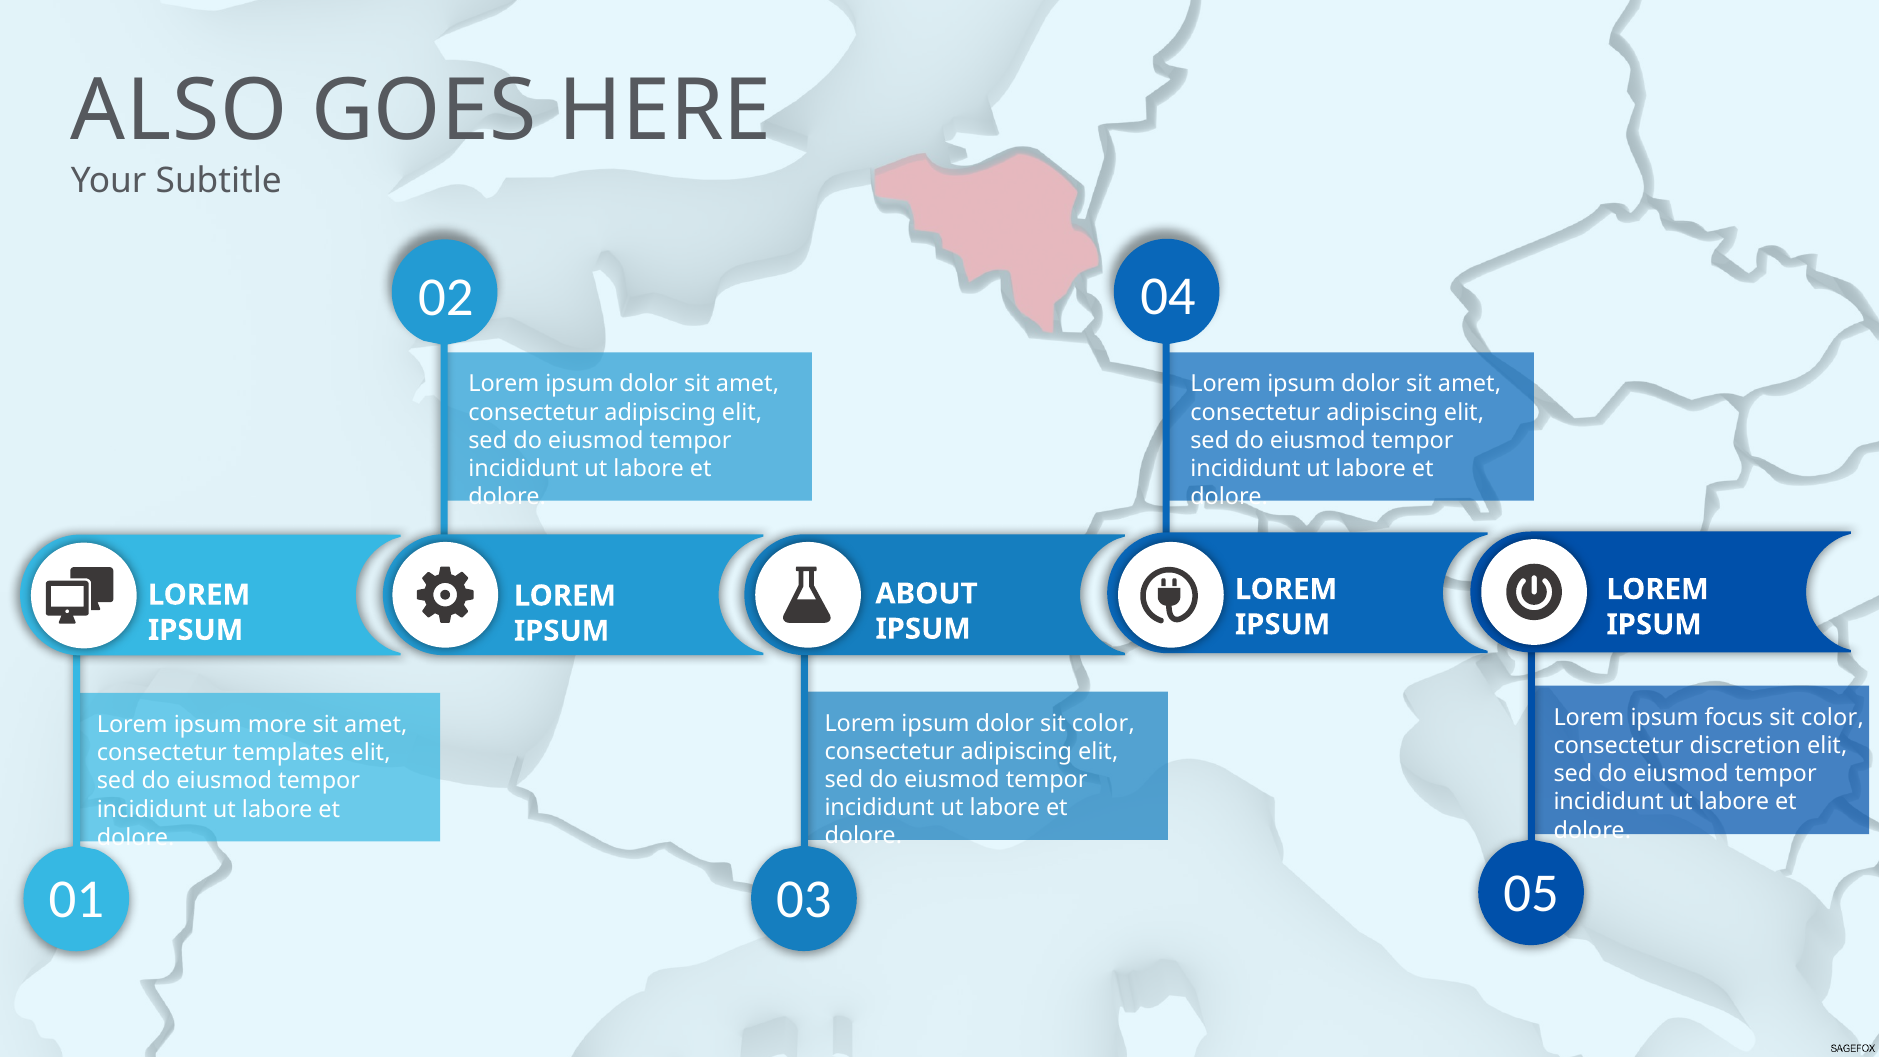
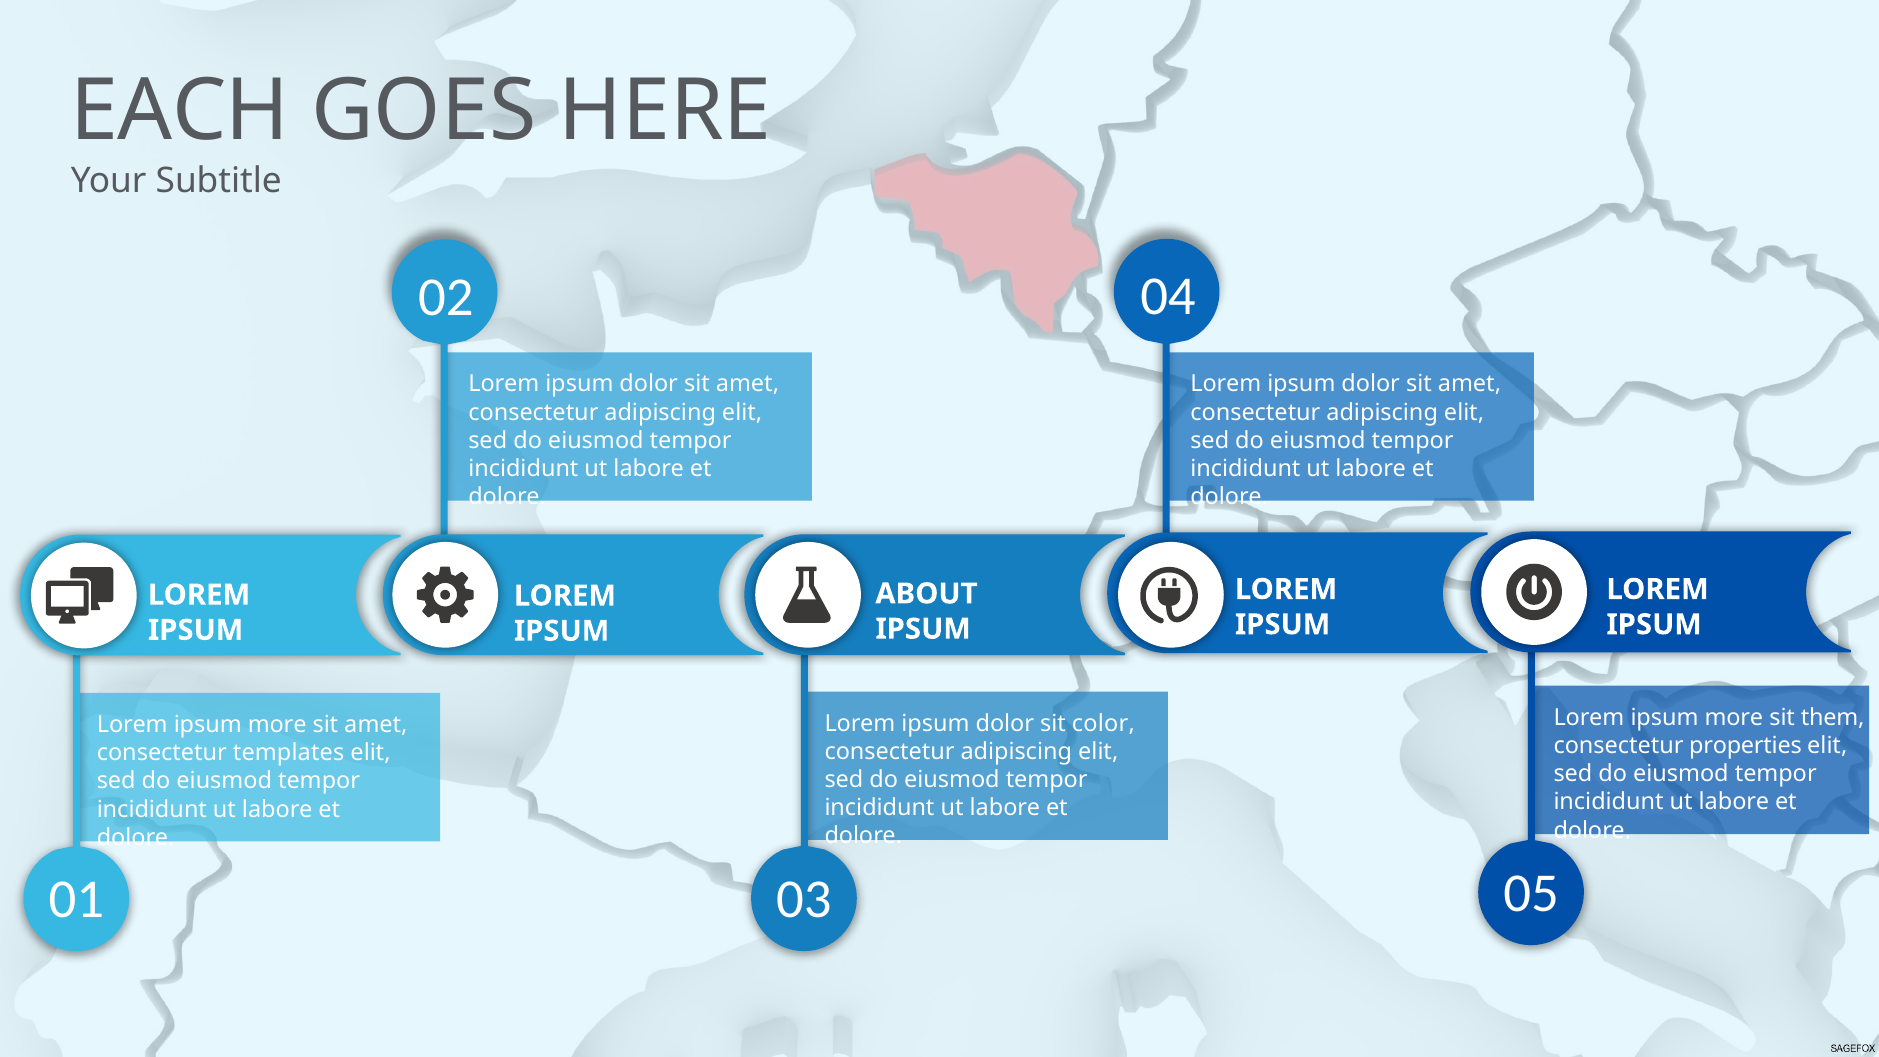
ALSO: ALSO -> EACH (180, 112)
focus: focus -> more (1734, 718)
color: color -> them (1833, 718)
discretion: discretion -> properties (1745, 746)
